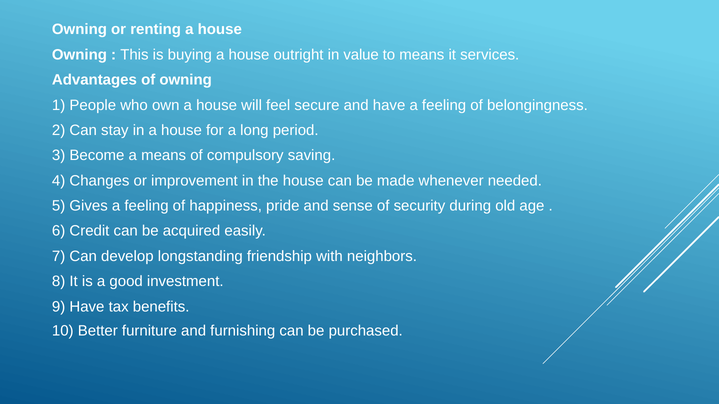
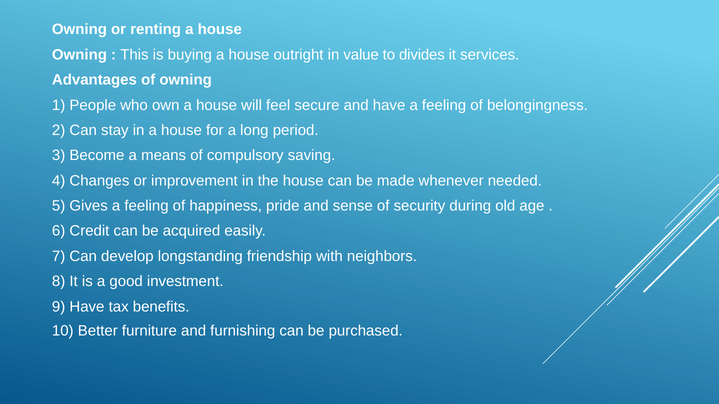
to means: means -> divides (422, 55)
